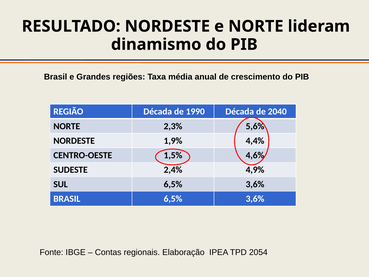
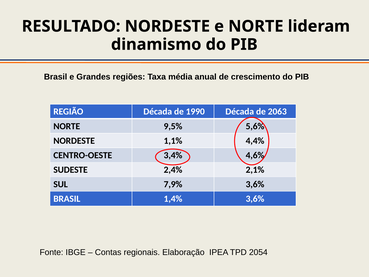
2040: 2040 -> 2063 (277, 112)
2,3%: 2,3% -> 9,5% (173, 126)
1,9%: 1,9% -> 1,1% (173, 141)
1,5%: 1,5% -> 3,4% (173, 155)
4,9%: 4,9% -> 2,1% (255, 170)
SUL 6,5%: 6,5% -> 7,9% (173, 184)
BRASIL 6,5%: 6,5% -> 1,4% (173, 199)
